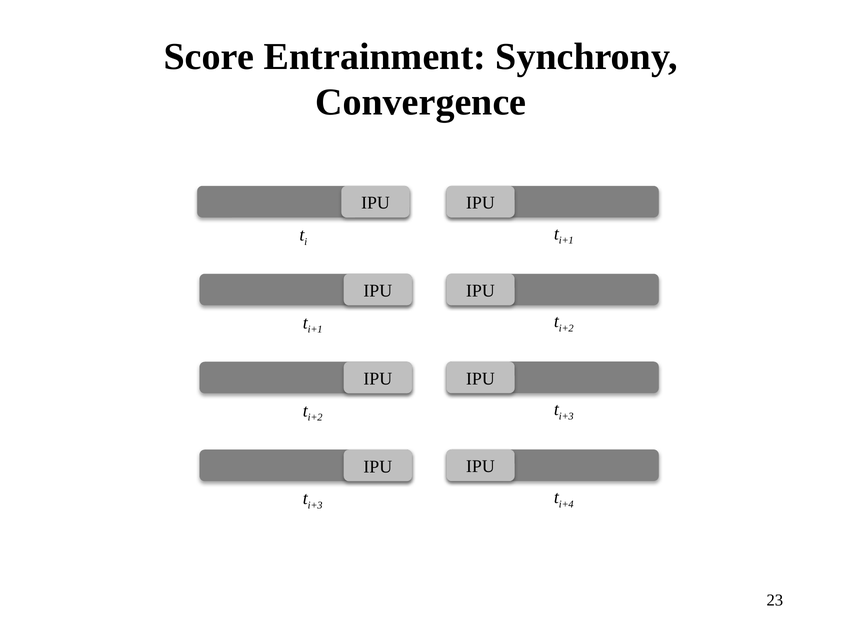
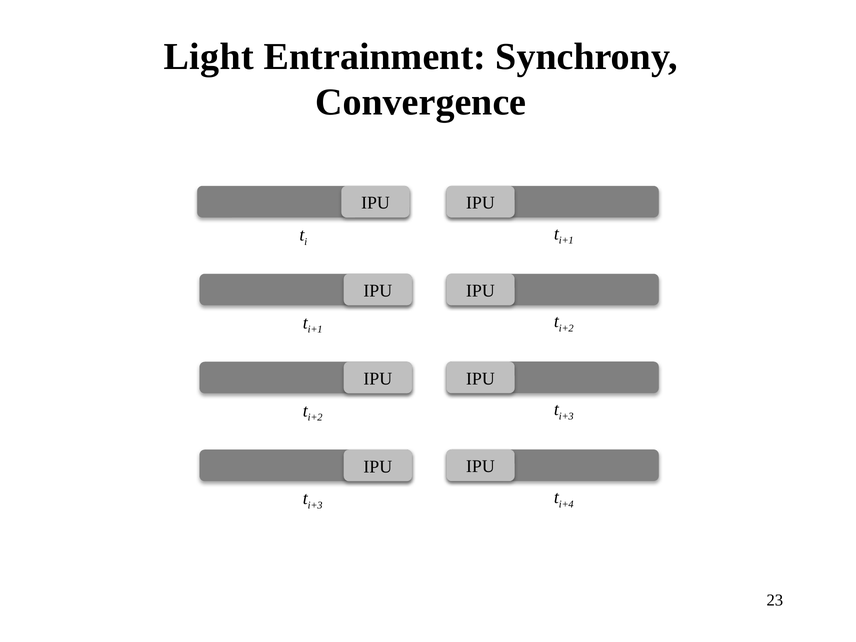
Score: Score -> Light (209, 56)
